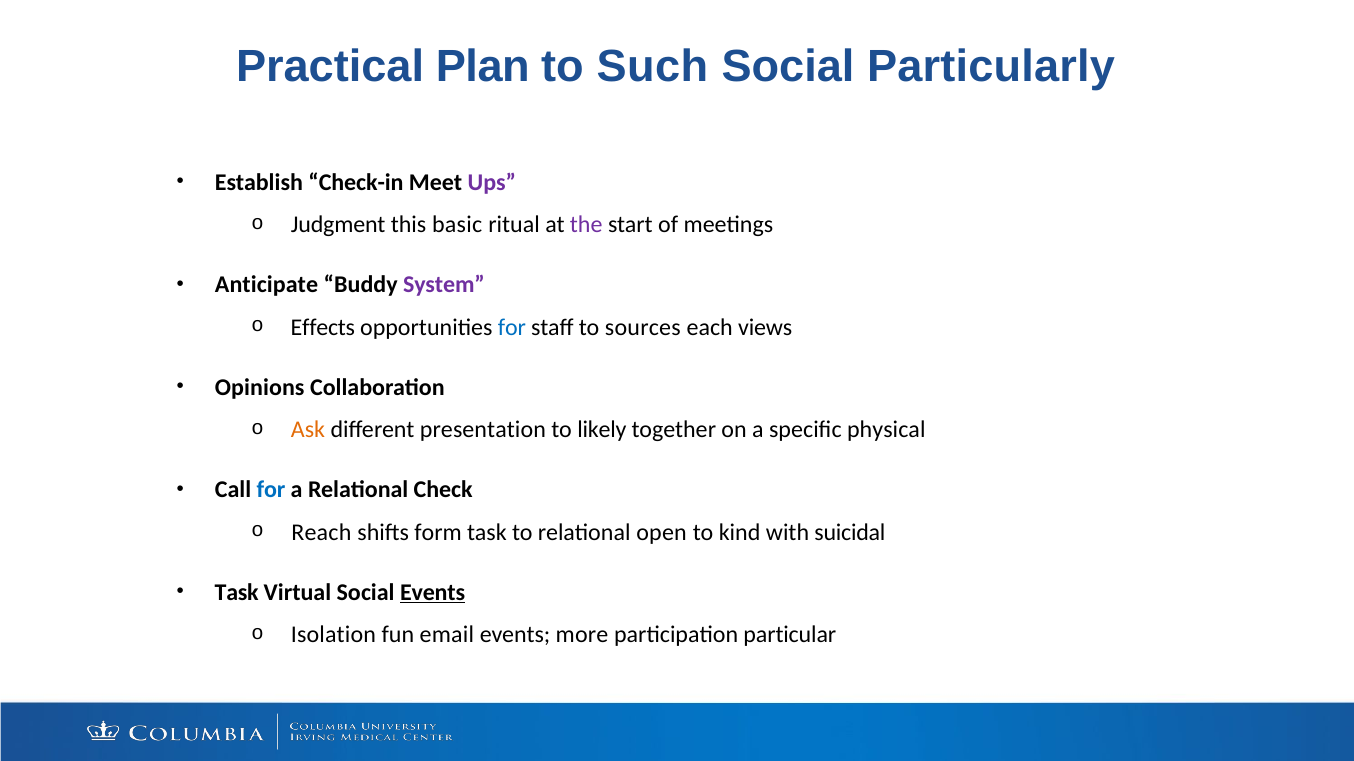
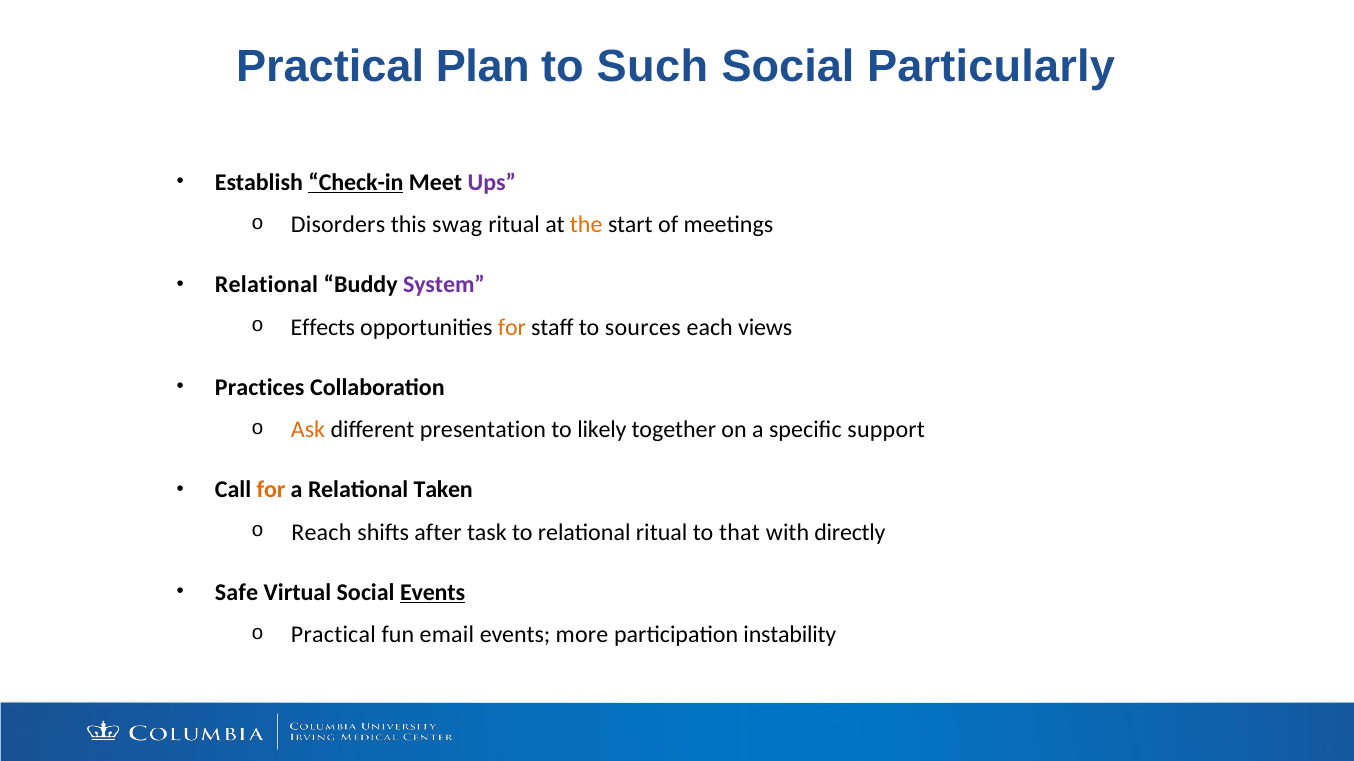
Check-in underline: none -> present (356, 182)
Judgment: Judgment -> Disorders (338, 225)
basic: basic -> swag (457, 225)
the colour: purple -> orange (586, 225)
Anticipate: Anticipate -> Relational (266, 285)
for colour: blue -> orange (512, 328)
Opinions: Opinions -> Practices (260, 387)
physical: physical -> support (886, 430)
for colour: blue -> orange (271, 490)
Check: Check -> Taken (443, 490)
form: form -> after (438, 533)
relational open: open -> ritual (662, 533)
kind: kind -> that (739, 533)
suicidal: suicidal -> directly (850, 533)
Task: Task -> Safe (237, 593)
Isolation: Isolation -> Practical (333, 635)
particular: particular -> instability (790, 635)
